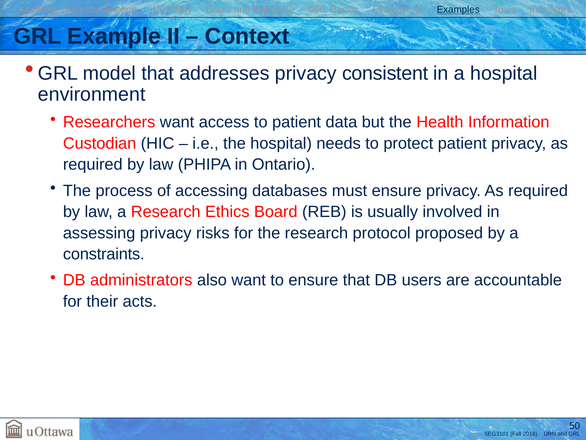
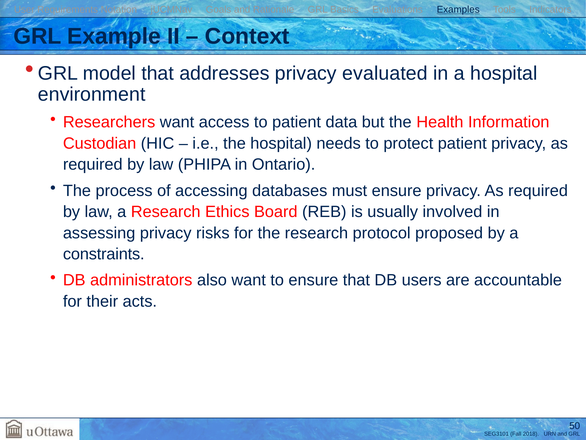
consistent: consistent -> evaluated (385, 73)
